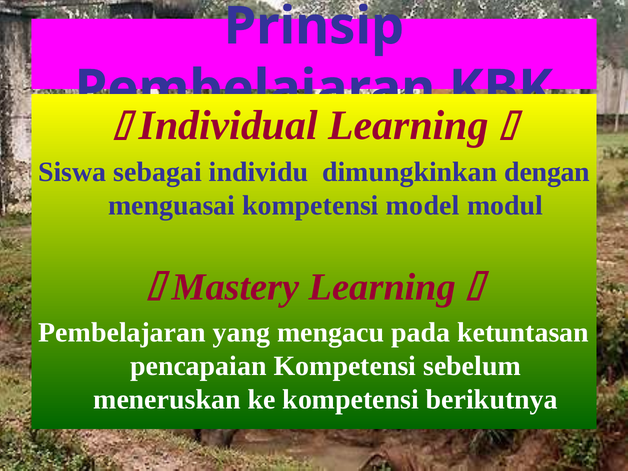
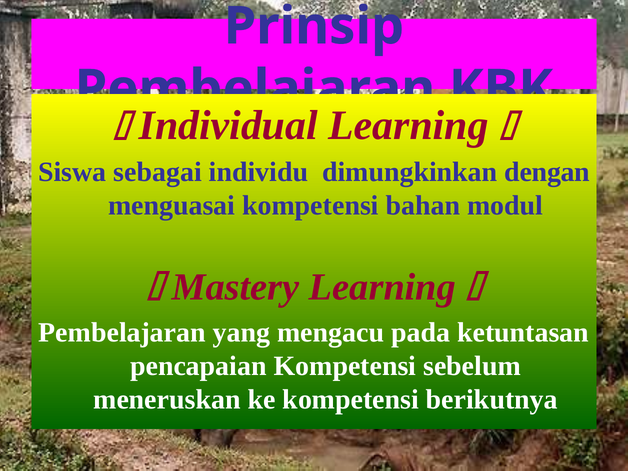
model: model -> bahan (423, 205)
